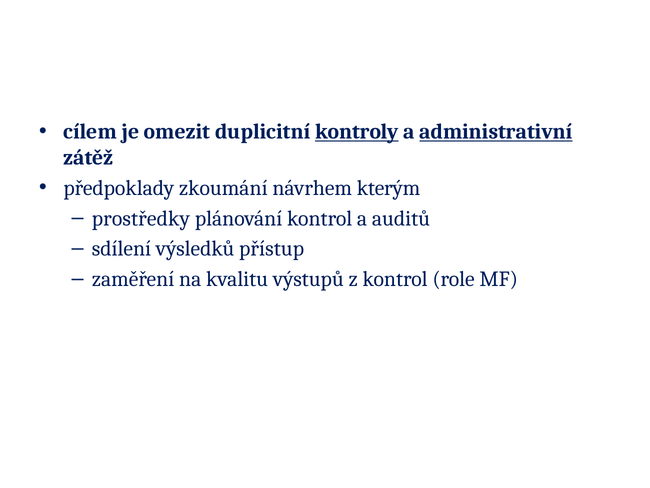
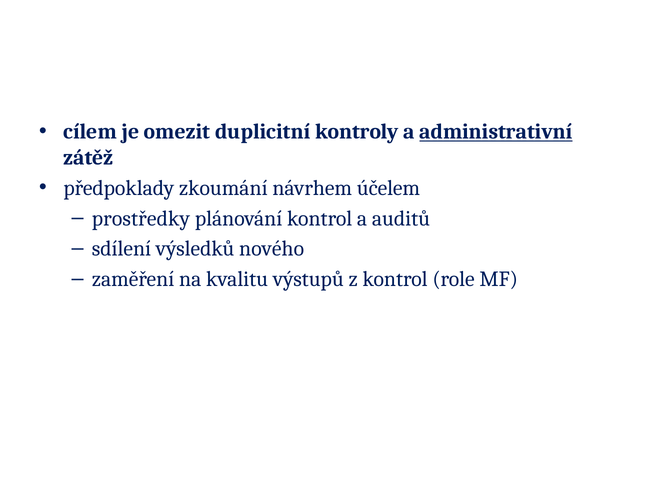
kontroly underline: present -> none (357, 132)
kterým: kterým -> účelem (388, 188)
přístup: přístup -> nového (272, 248)
